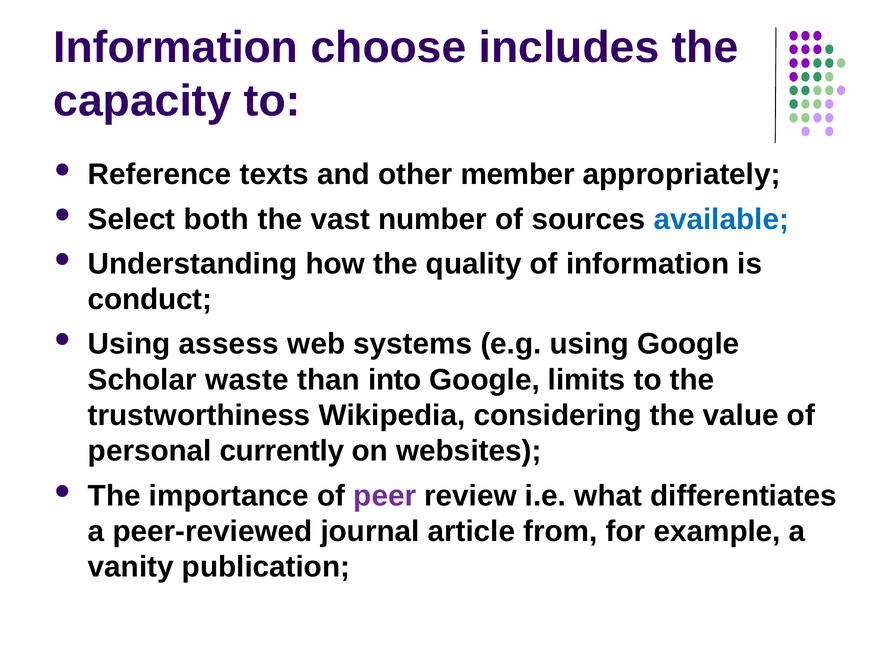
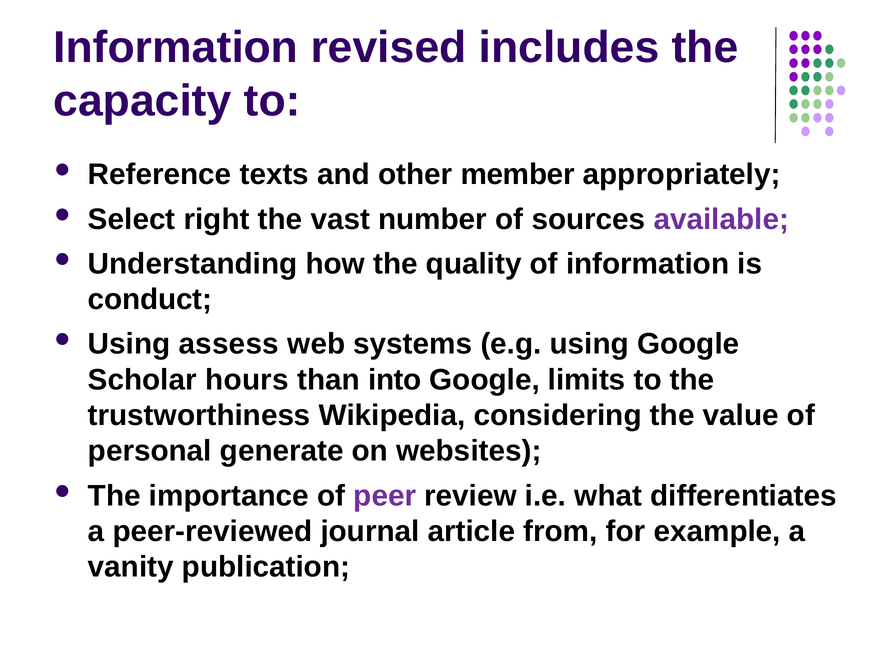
choose: choose -> revised (389, 47)
both: both -> right (217, 219)
available colour: blue -> purple (721, 219)
waste: waste -> hours (247, 379)
currently: currently -> generate (282, 451)
